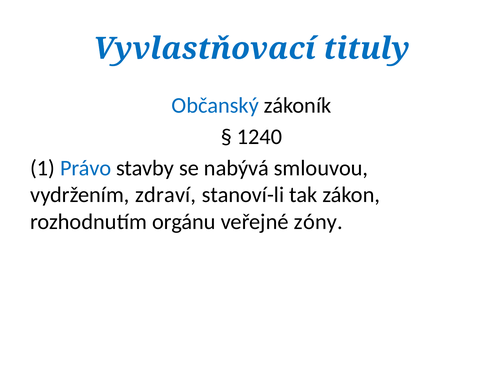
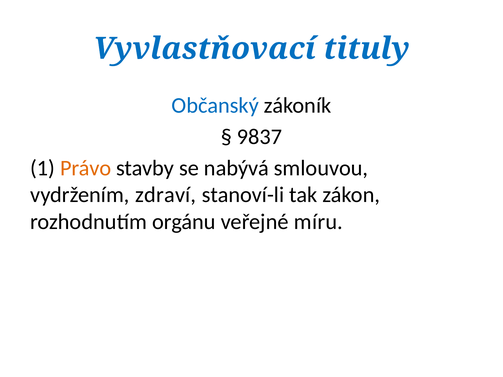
1240: 1240 -> 9837 (260, 137)
Právo colour: blue -> orange (86, 168)
zóny: zóny -> míru (318, 222)
